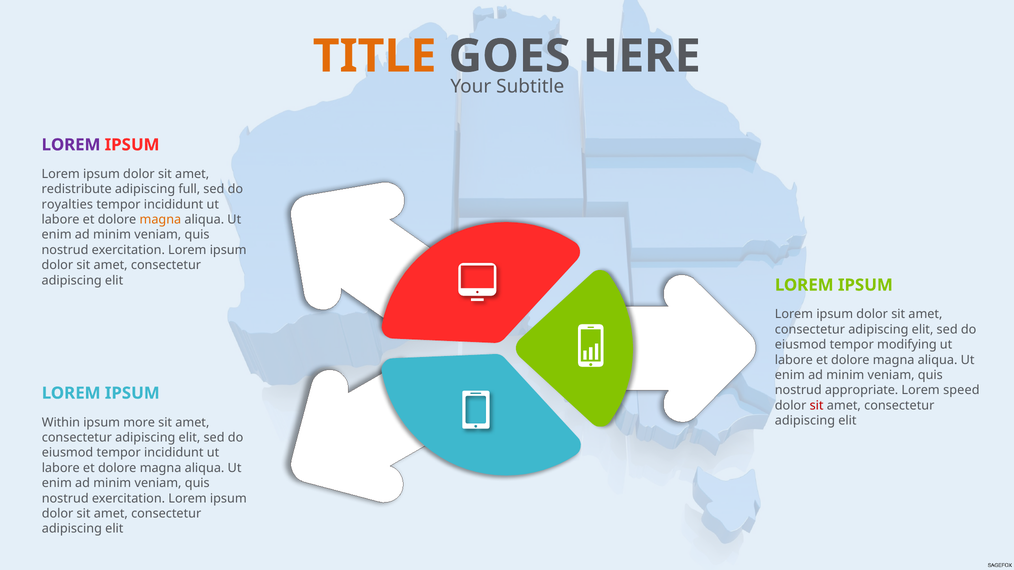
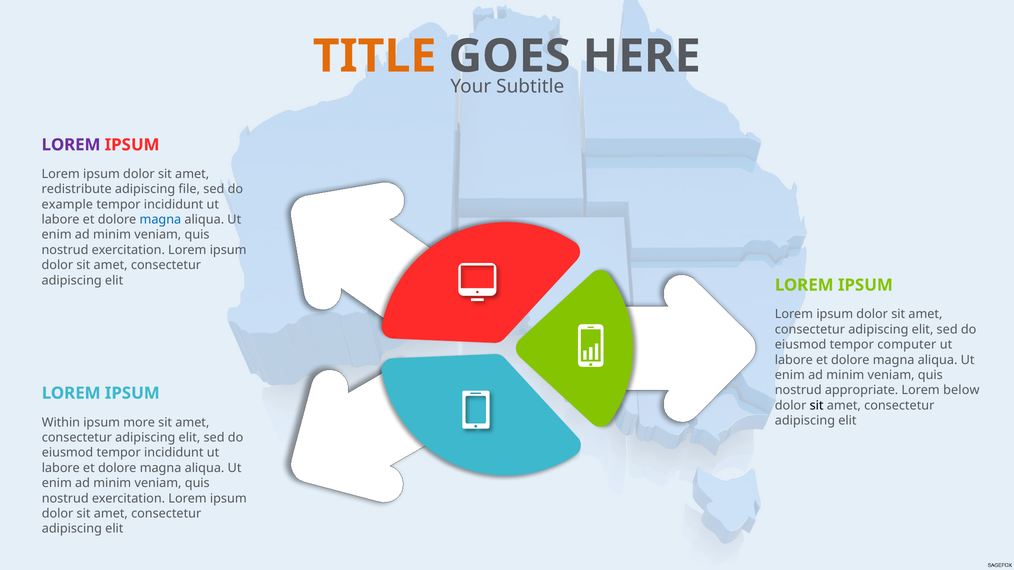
full: full -> file (189, 189)
royalties: royalties -> example (67, 205)
magna colour: orange -> blue (160, 220)
modifying: modifying -> computer (907, 345)
speed: speed -> below (961, 391)
sit colour: red -> black (817, 406)
